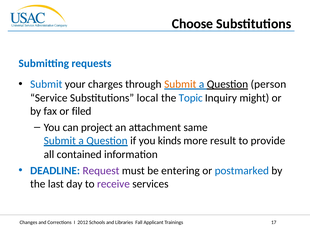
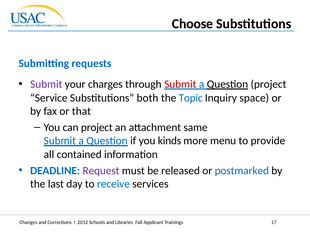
Submit colour: blue -> purple (46, 84)
Submit colour: orange -> red (180, 84)
Question person: person -> project (269, 84)
local: local -> both (148, 98)
might: might -> space (254, 98)
filed: filed -> that (81, 111)
result: result -> menu (223, 140)
entering: entering -> released (181, 170)
receive colour: purple -> blue (113, 184)
